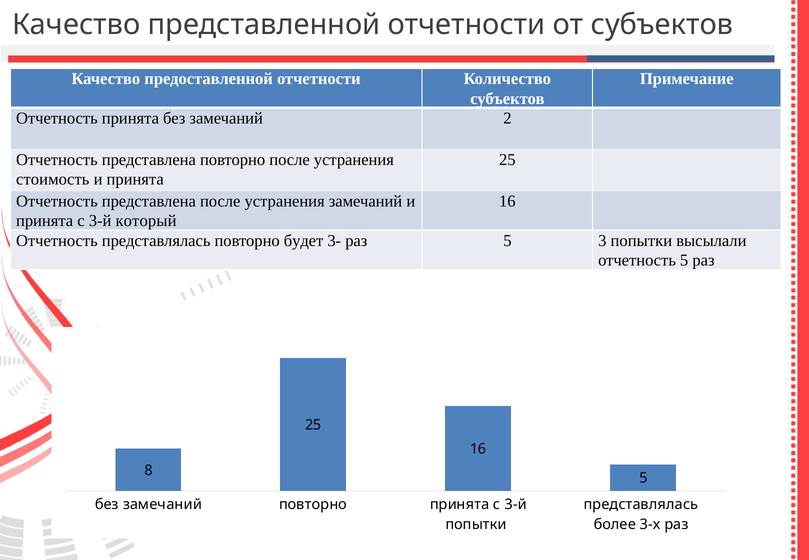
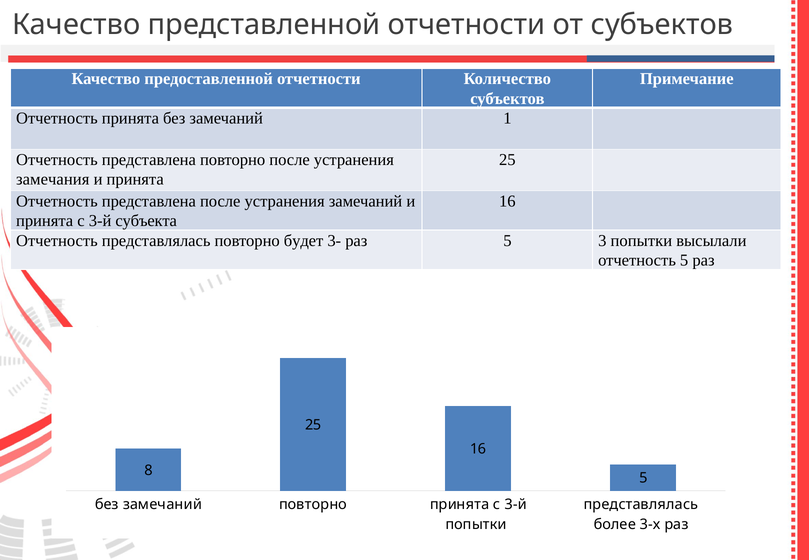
2: 2 -> 1 (507, 118)
стоимость: стоимость -> замечания (53, 180)
который: который -> субъекта (146, 221)
